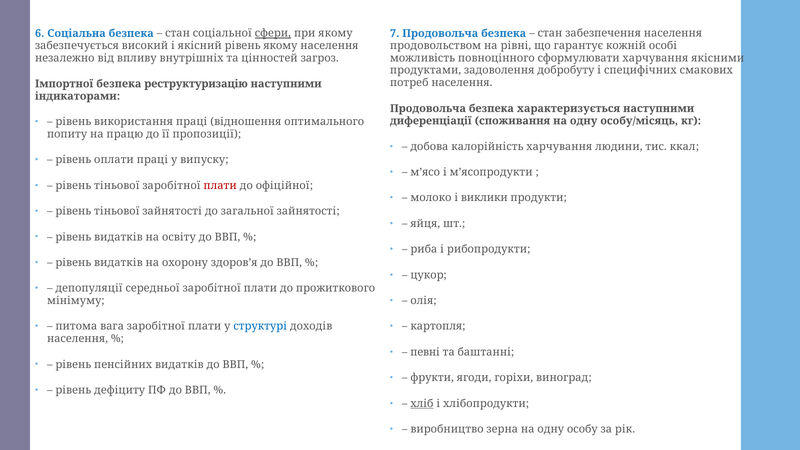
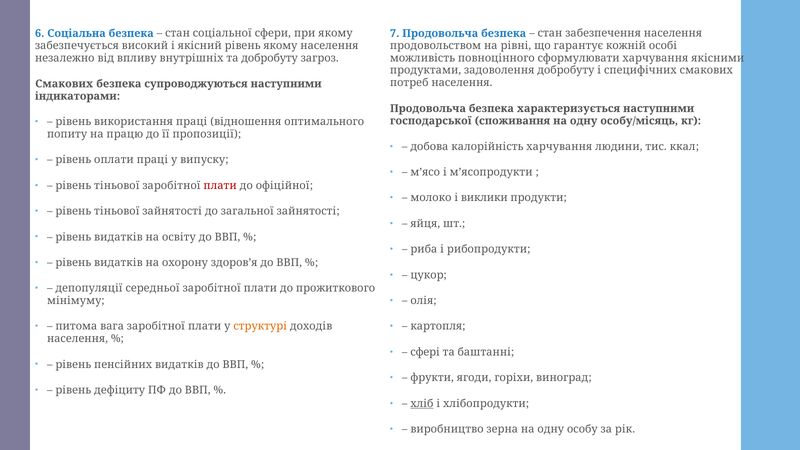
сфери underline: present -> none (273, 33)
та цінностей: цінностей -> добробуту (270, 58)
Імпортної: Імпортної -> Смакових (64, 84)
реструктуризацію: реструктуризацію -> супроводжуються (196, 84)
диференціації: диференціації -> господарської (431, 121)
структурі colour: blue -> orange (260, 326)
певні: певні -> сфері (425, 352)
